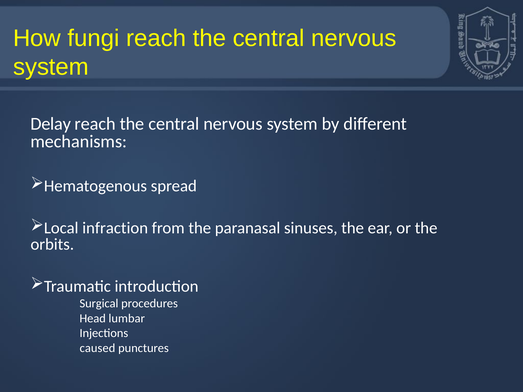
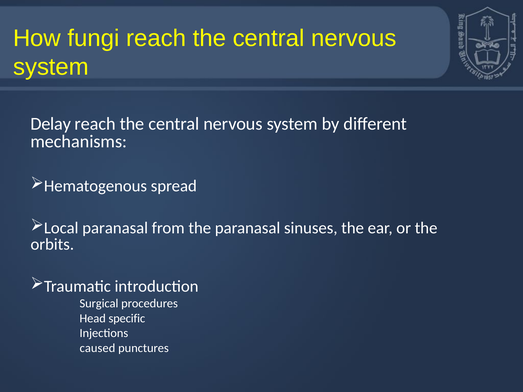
Local infraction: infraction -> paranasal (115, 228)
lumbar: lumbar -> specific (127, 319)
